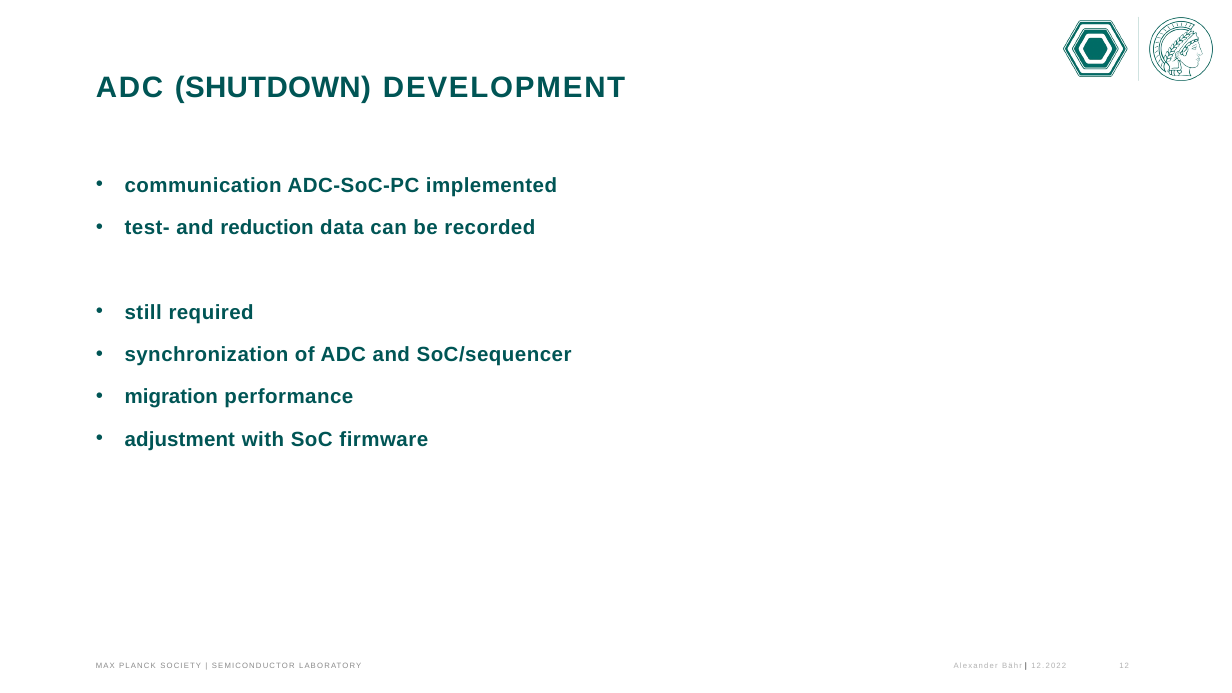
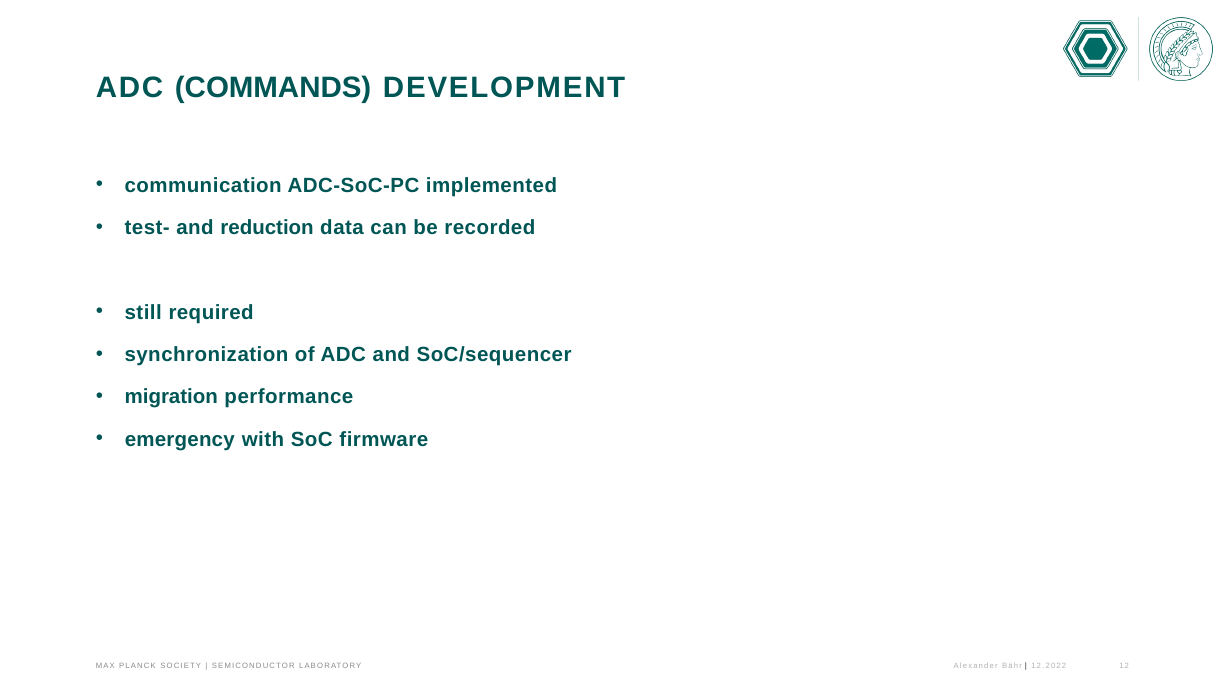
SHUTDOWN: SHUTDOWN -> COMMANDS (273, 88)
adjustment: adjustment -> emergency (180, 439)
